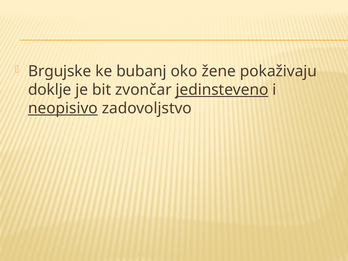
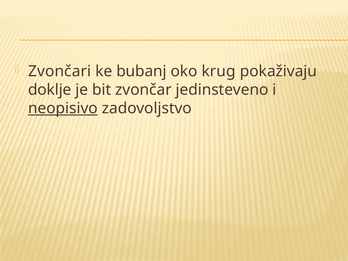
Brgujske: Brgujske -> Zvončari (60, 71)
žene: žene -> krug (219, 71)
jedinsteveno underline: present -> none (222, 90)
